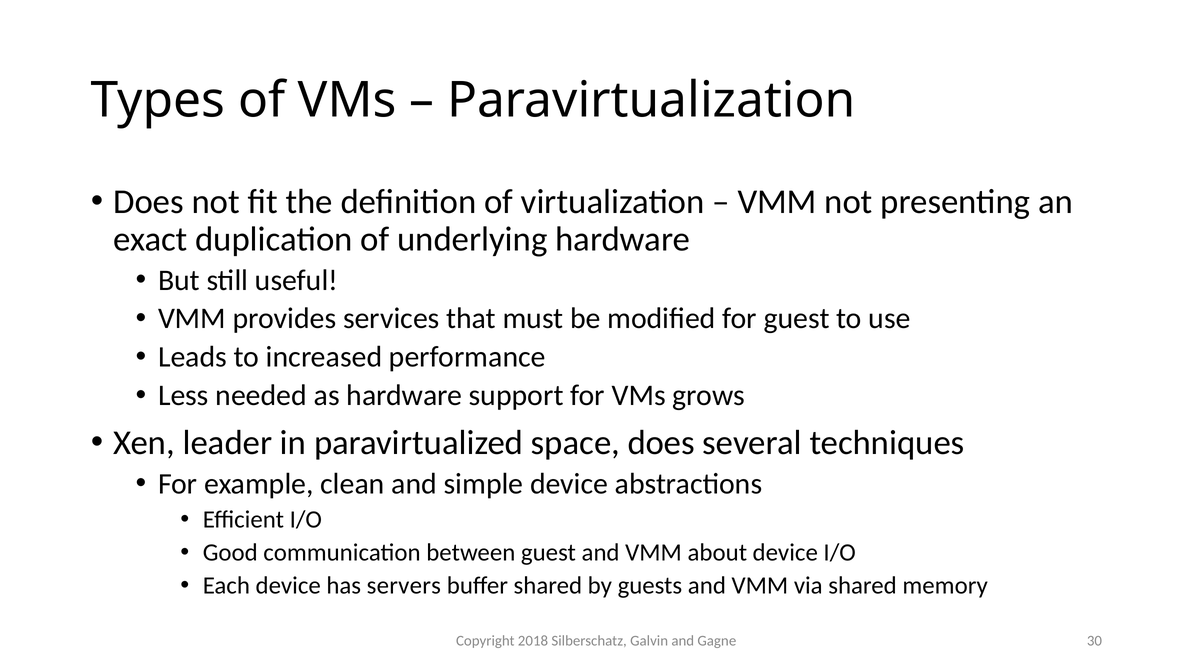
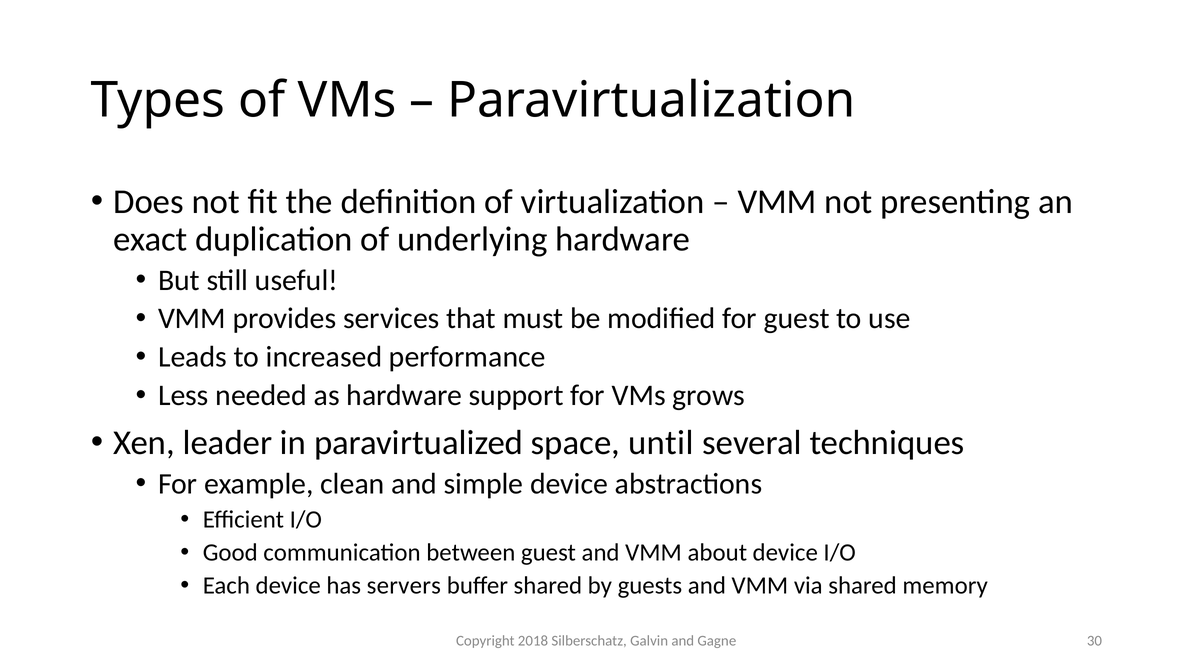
space does: does -> until (661, 443)
